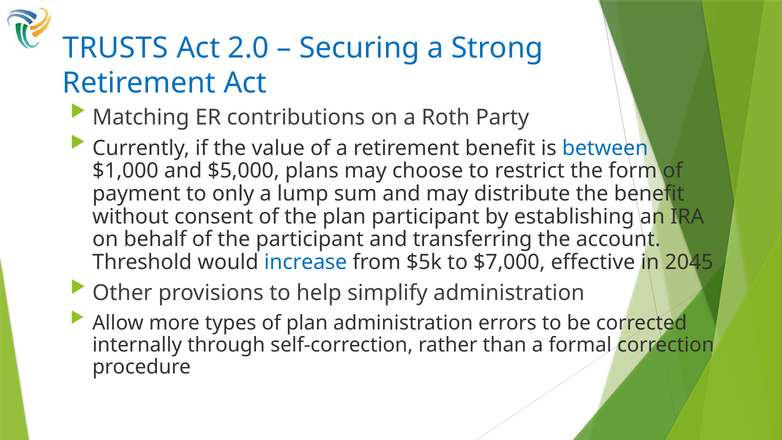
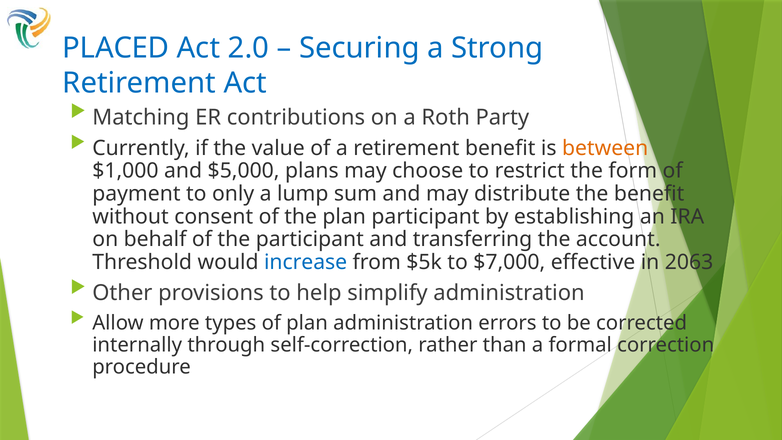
TRUSTS: TRUSTS -> PLACED (116, 48)
between colour: blue -> orange (605, 148)
2045: 2045 -> 2063 (689, 262)
